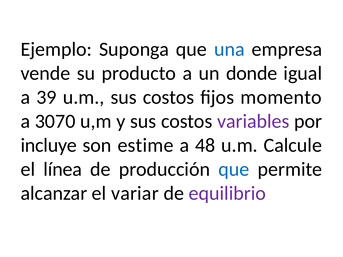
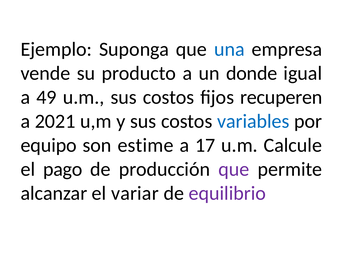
39: 39 -> 49 (46, 97)
momento: momento -> recuperen (281, 97)
3070: 3070 -> 2021 (55, 121)
variables colour: purple -> blue (253, 121)
incluye: incluye -> equipo (49, 145)
48: 48 -> 17 (205, 145)
línea: línea -> pago (63, 169)
que colour: blue -> purple (234, 169)
